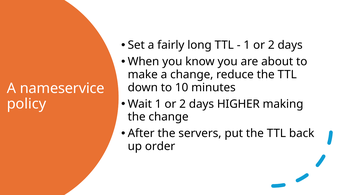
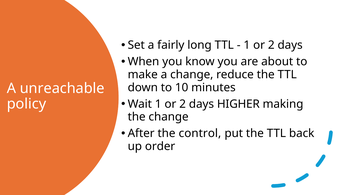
nameservice: nameservice -> unreachable (62, 88)
servers: servers -> control (200, 134)
